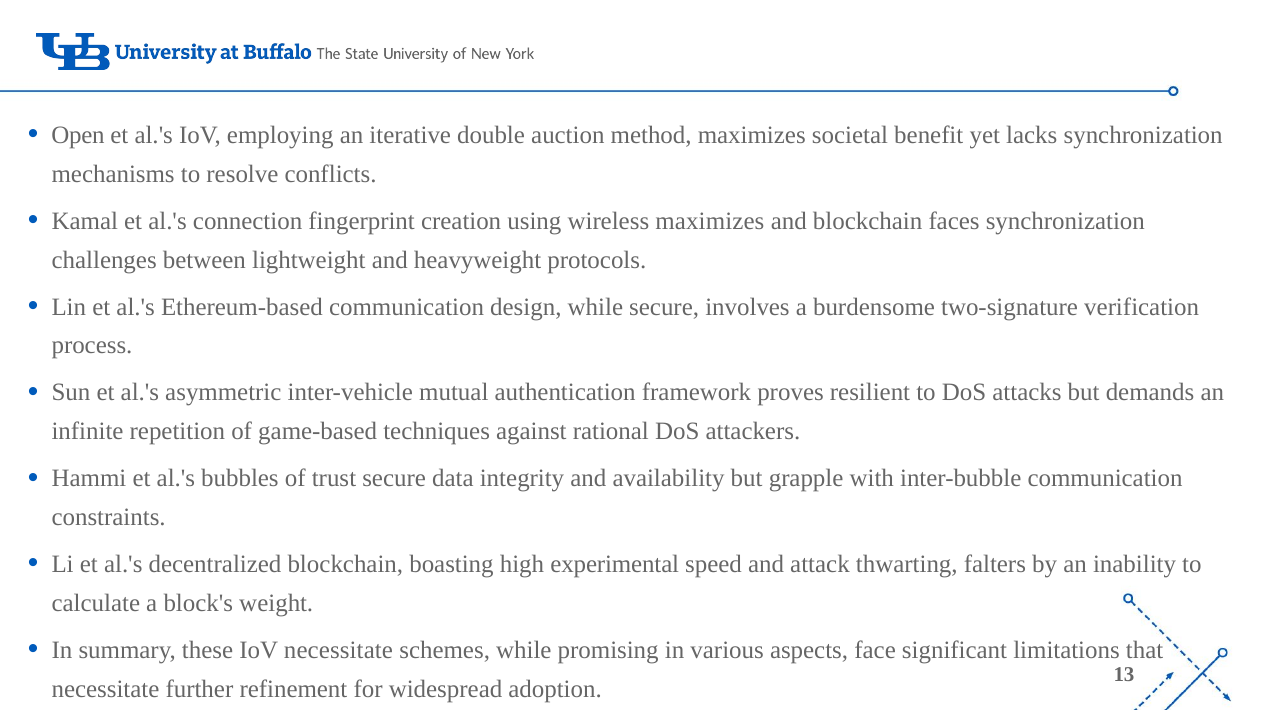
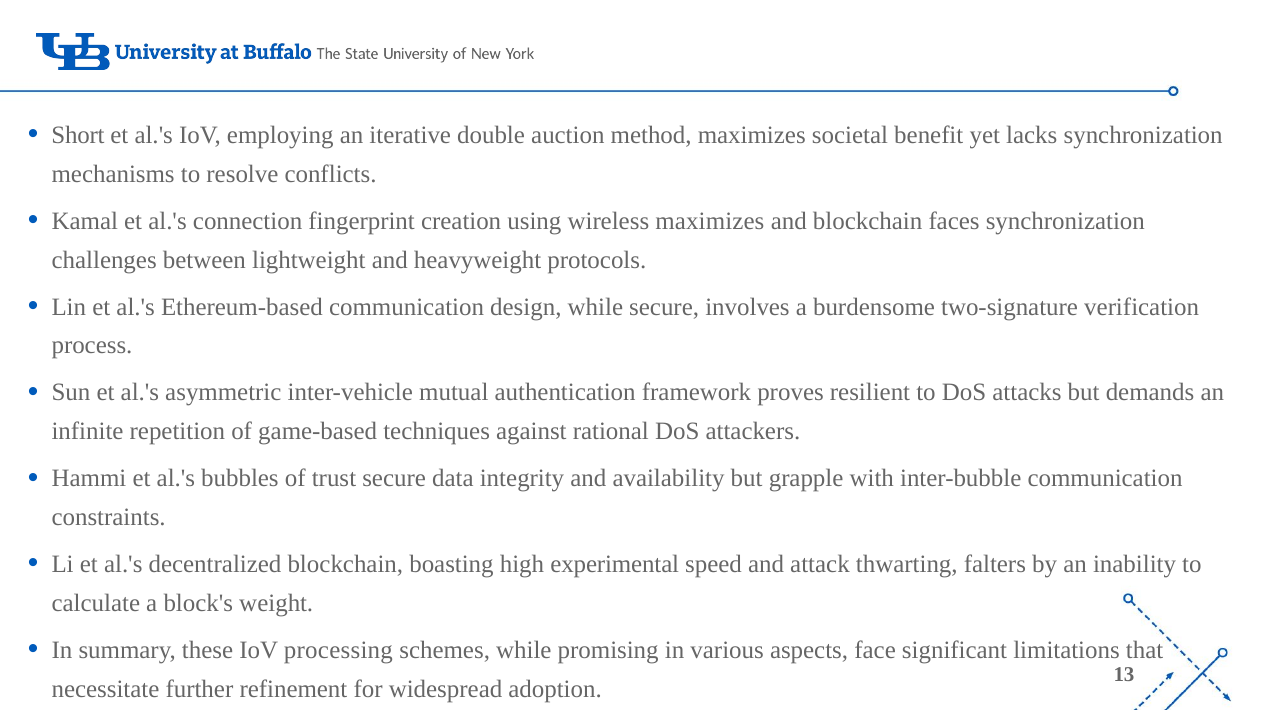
Open: Open -> Short (78, 135)
IoV necessitate: necessitate -> processing (338, 650)
